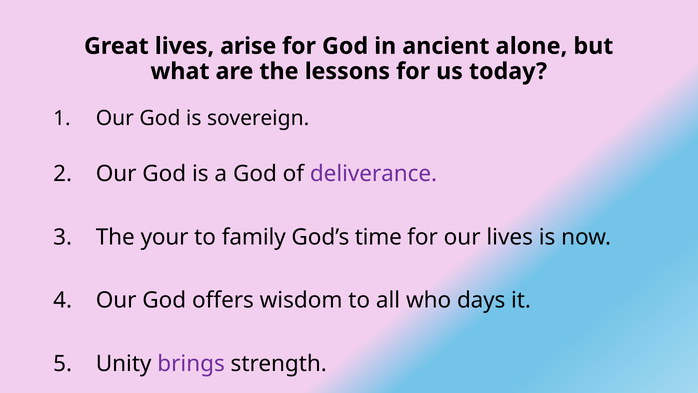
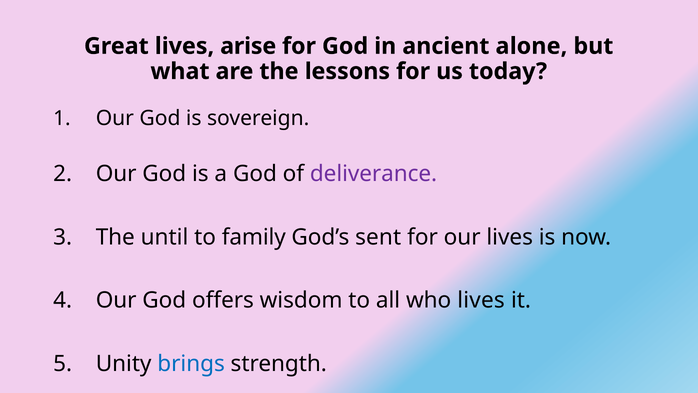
your: your -> until (165, 237)
time: time -> sent (378, 237)
who days: days -> lives (481, 300)
brings colour: purple -> blue (191, 363)
